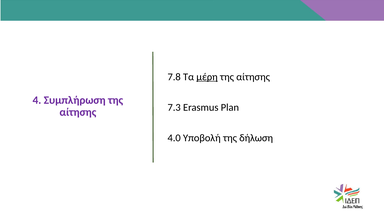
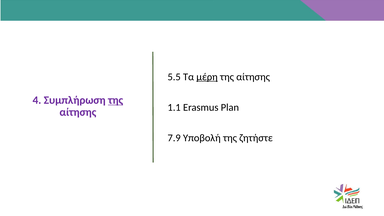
7.8: 7.8 -> 5.5 (174, 77)
της underline: none -> present (116, 100)
7.3: 7.3 -> 1.1 (174, 107)
4.0: 4.0 -> 7.9 (174, 138)
δήλωση: δήλωση -> ζητήστε (256, 138)
